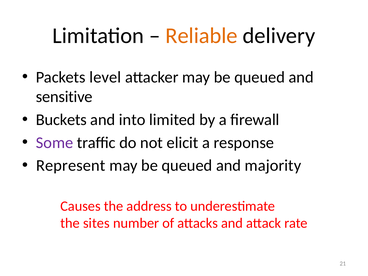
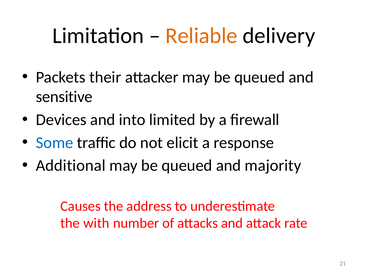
level: level -> their (105, 77)
Buckets: Buckets -> Devices (61, 120)
Some colour: purple -> blue (55, 143)
Represent: Represent -> Additional (71, 166)
sites: sites -> with (96, 223)
